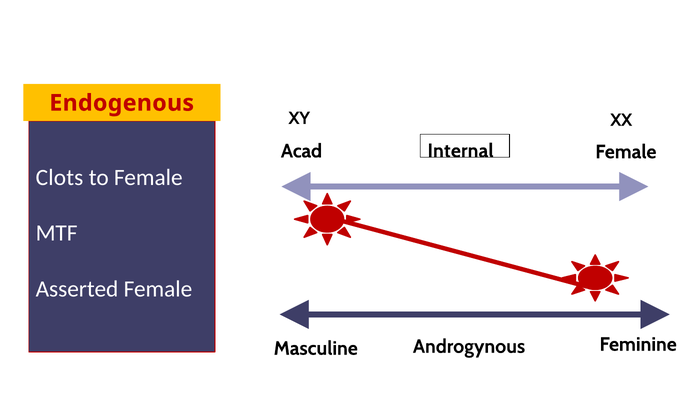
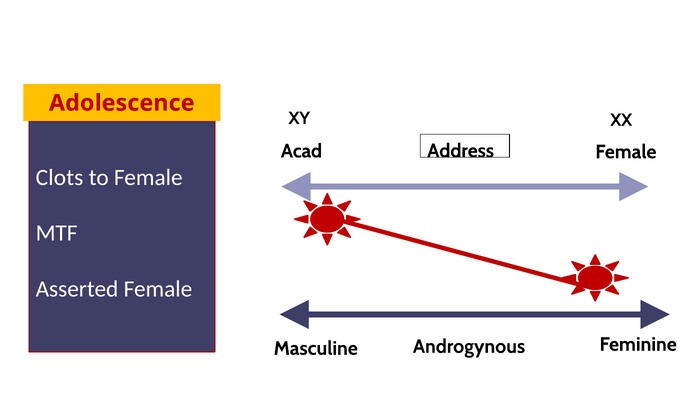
Endogenous: Endogenous -> Adolescence (122, 103)
Internal: Internal -> Address (461, 151)
